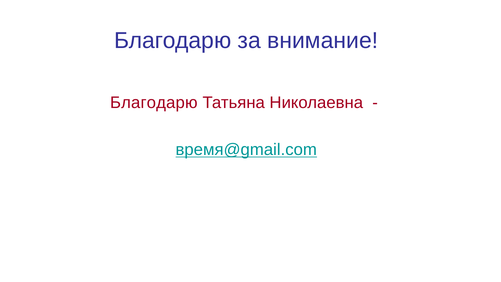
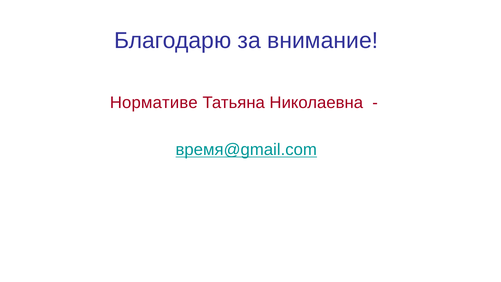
Благодарю: Благодарю -> Нормативе (154, 103)
